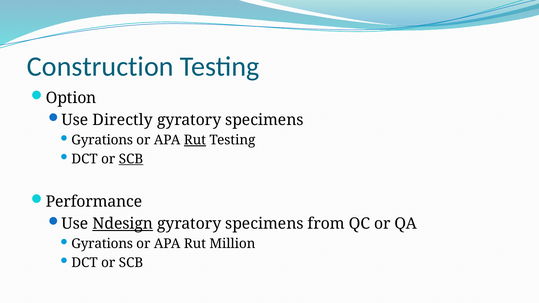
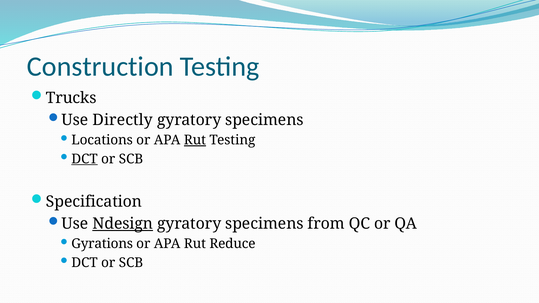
Option: Option -> Trucks (71, 98)
Gyrations: Gyrations -> Locations (102, 140)
DCT underline: none -> present (85, 159)
SCB underline: present -> none (131, 159)
Performance: Performance -> Specification (94, 202)
Million: Million -> Reduce (232, 244)
